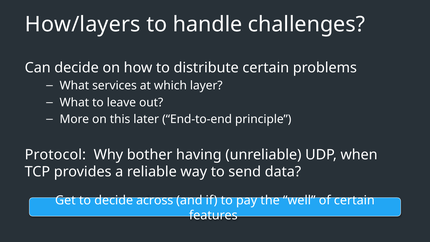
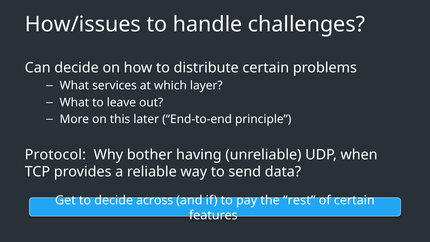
How/layers: How/layers -> How/issues (83, 24)
well: well -> rest (299, 200)
